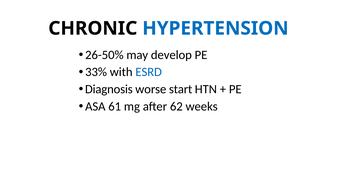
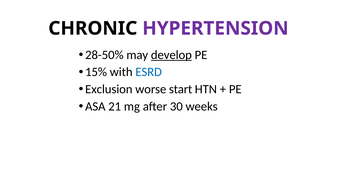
HYPERTENSION colour: blue -> purple (215, 28)
26-50%: 26-50% -> 28-50% (104, 55)
develop underline: none -> present (171, 55)
33%: 33% -> 15% (96, 72)
Diagnosis: Diagnosis -> Exclusion (109, 89)
61: 61 -> 21 (115, 106)
62: 62 -> 30 (176, 106)
